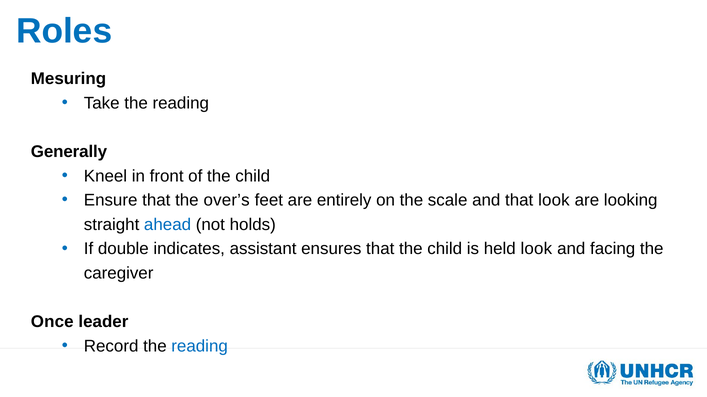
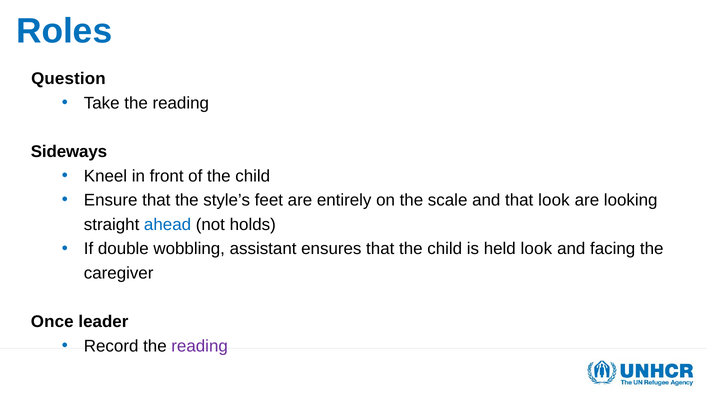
Mesuring: Mesuring -> Question (68, 79)
Generally: Generally -> Sideways (69, 152)
over’s: over’s -> style’s (227, 201)
indicates: indicates -> wobbling (189, 249)
reading colour: blue -> purple (200, 347)
